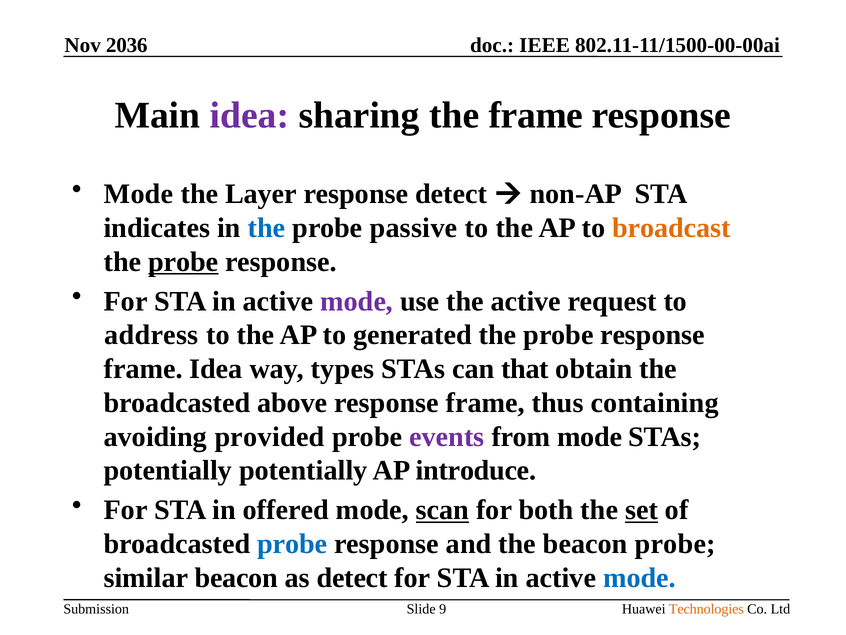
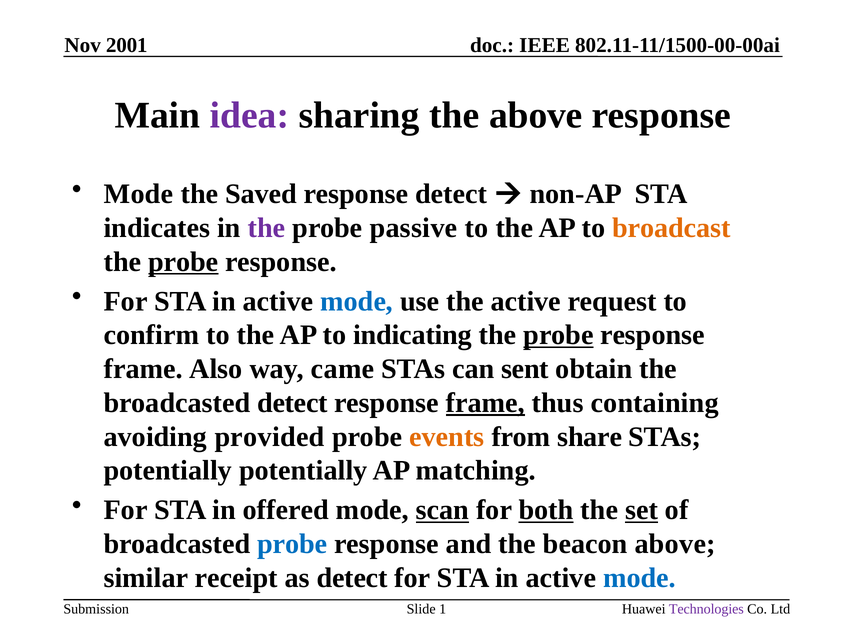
2036: 2036 -> 2001 (127, 45)
the frame: frame -> above (536, 115)
Layer: Layer -> Saved (261, 194)
the colour: blue -> purple (266, 228)
mode colour: purple -> blue (357, 301)
address: address -> confirm (151, 335)
generated: generated -> indicating (413, 335)
probe underline: none -> present (558, 335)
frame Idea: Idea -> Also (216, 369)
types: types -> came (343, 369)
that: that -> sent (525, 369)
broadcasted above: above -> detect (293, 402)
frame underline: none -> present (485, 402)
events colour: purple -> orange (447, 436)
from mode: mode -> share (590, 436)
introduce: introduce -> matching (476, 470)
both underline: none -> present (546, 510)
beacon probe: probe -> above (675, 543)
similar beacon: beacon -> receipt (236, 577)
9: 9 -> 1 (443, 609)
Technologies colour: orange -> purple (706, 609)
